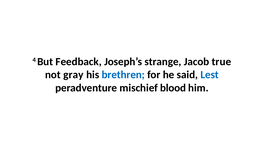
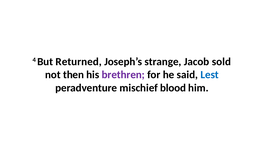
Feedback: Feedback -> Returned (79, 62)
true: true -> sold (221, 62)
gray: gray -> then (74, 75)
brethren colour: blue -> purple (123, 75)
